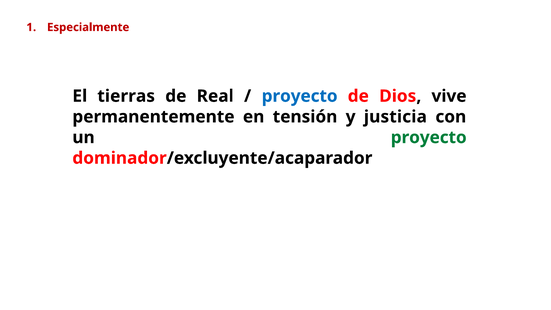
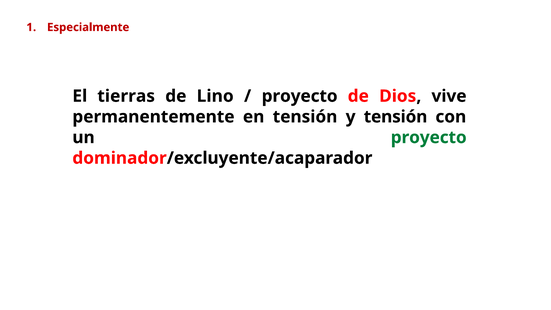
Real: Real -> Lino (215, 96)
proyecto colour: blue -> black (300, 96)
y justicia: justicia -> tensión (396, 117)
